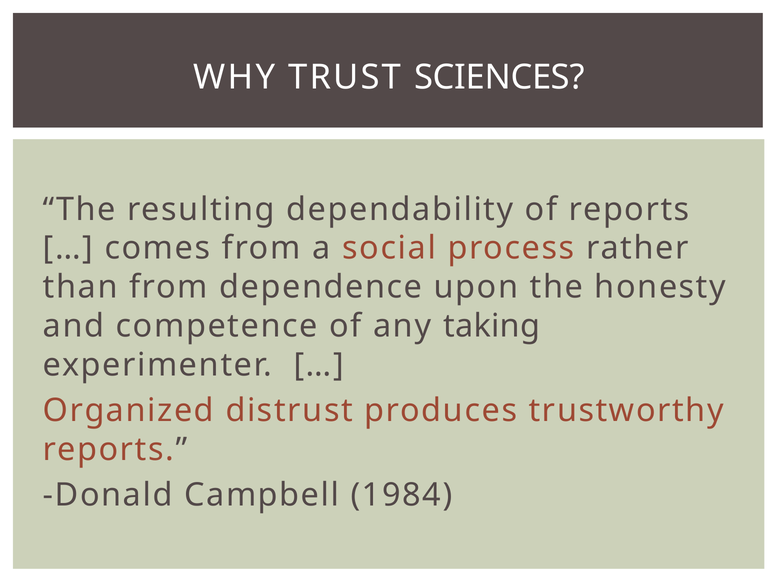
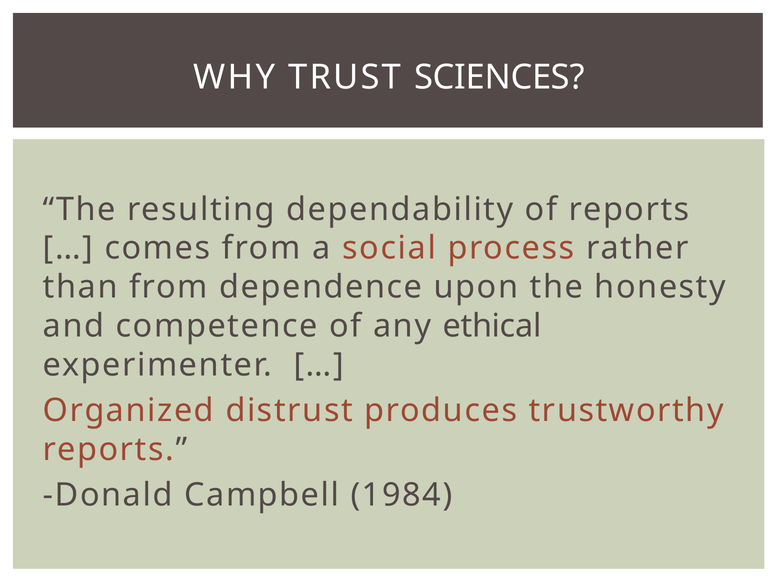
taking: taking -> ethical (492, 326)
